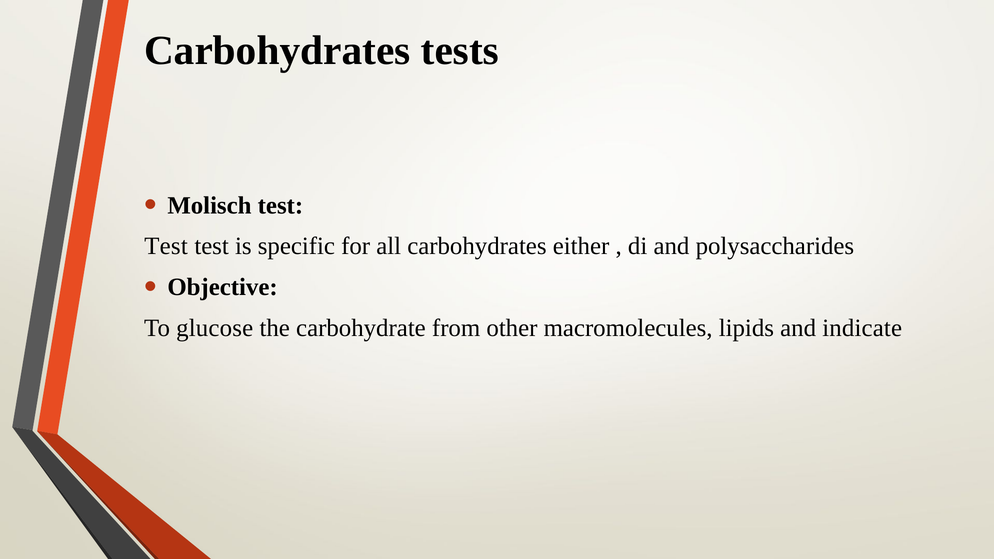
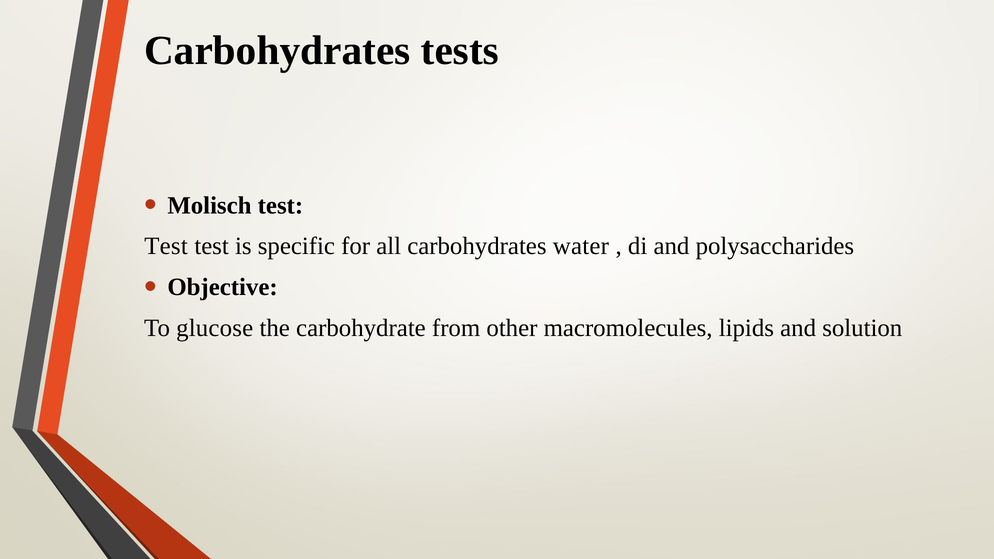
either: either -> water (581, 246)
indicate: indicate -> solution (862, 328)
